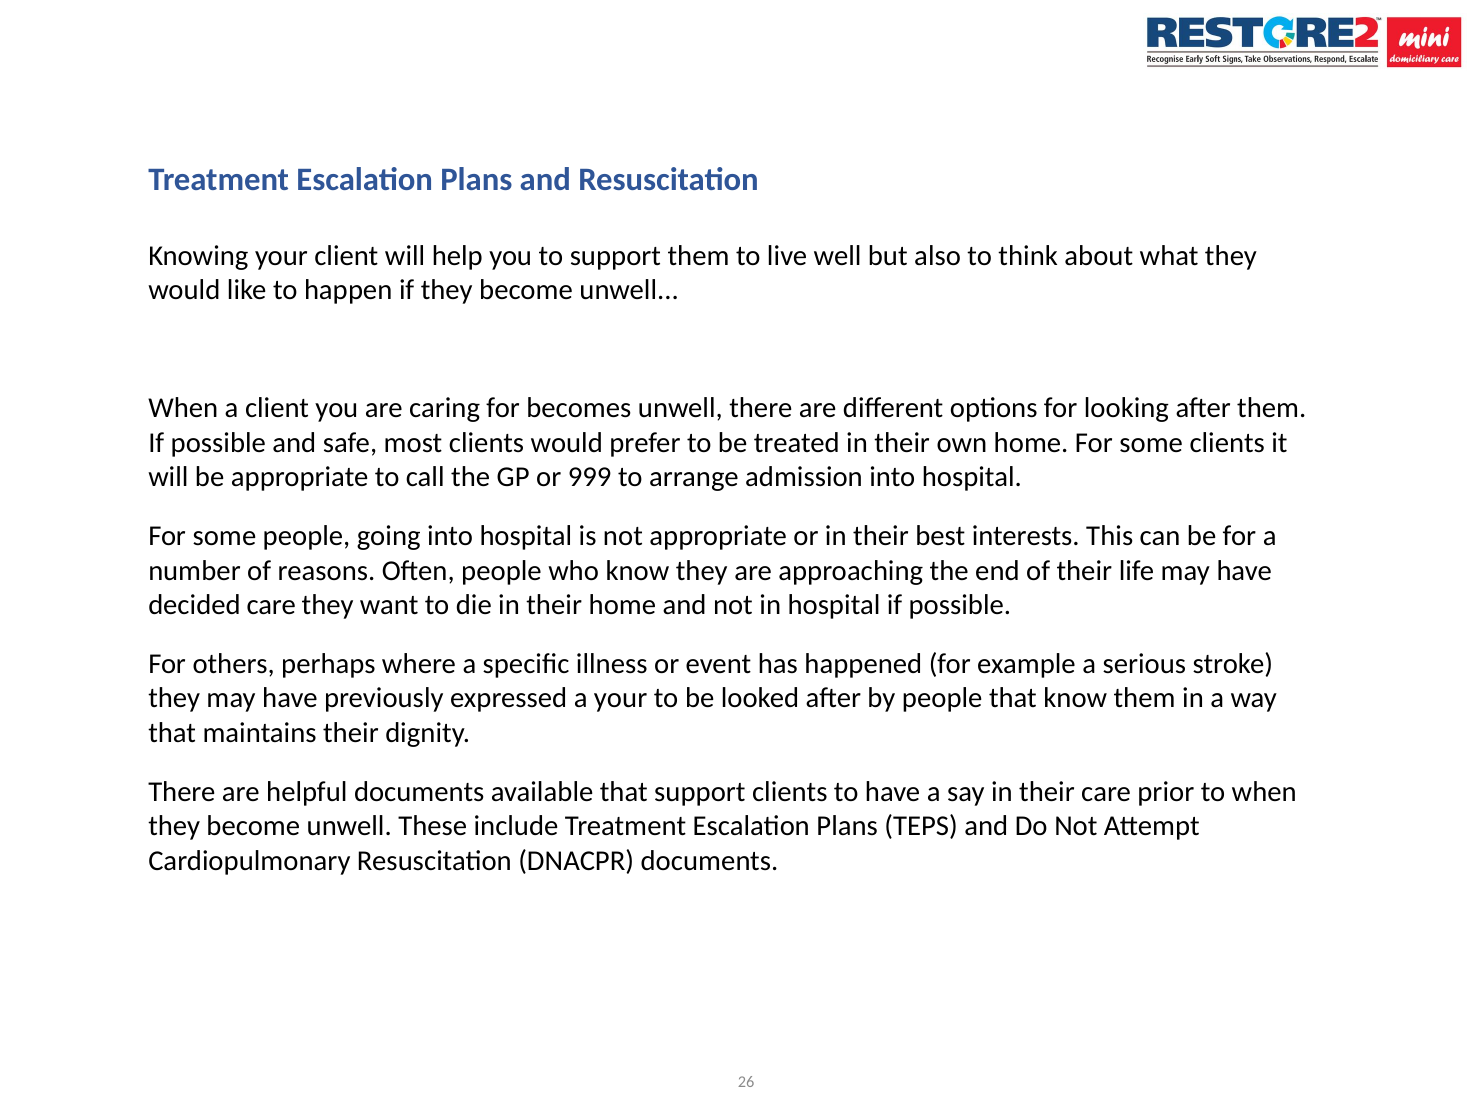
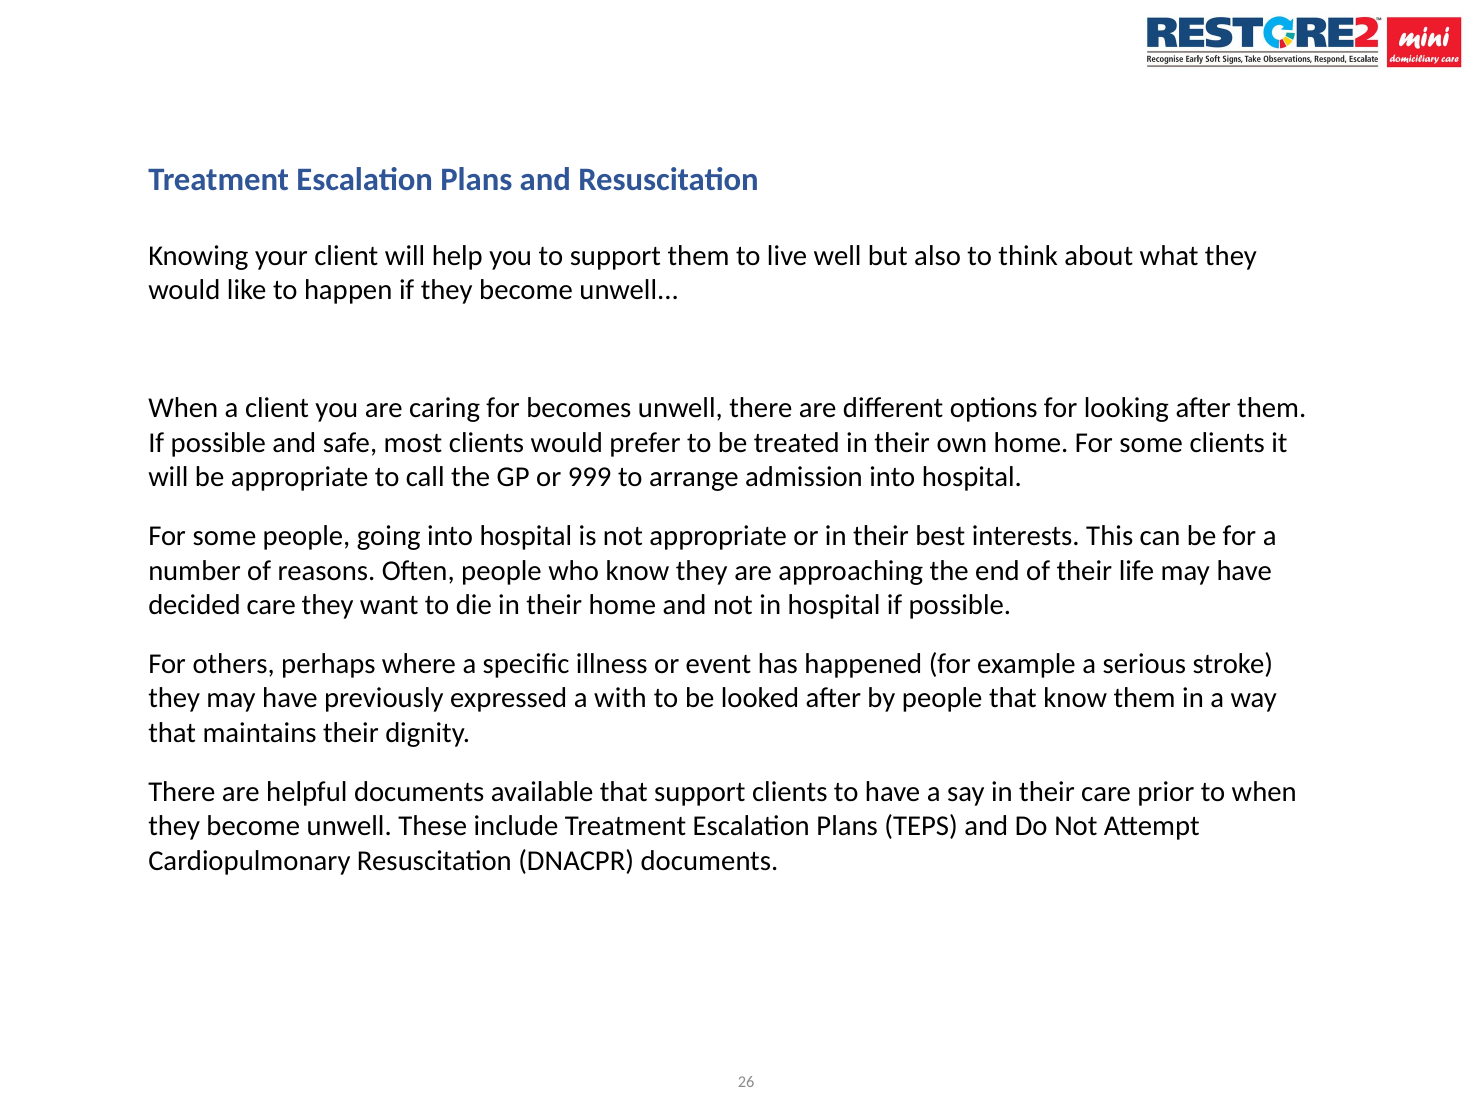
a your: your -> with (620, 699)
